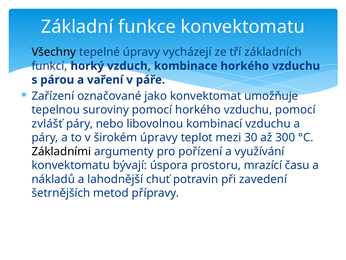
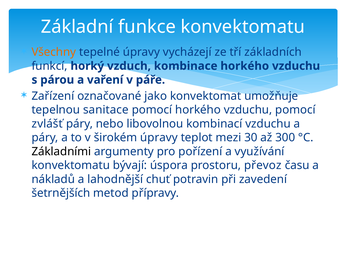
Všechny colour: black -> orange (54, 52)
suroviny: suroviny -> sanitace (106, 110)
mrazící: mrazící -> převoz (263, 165)
